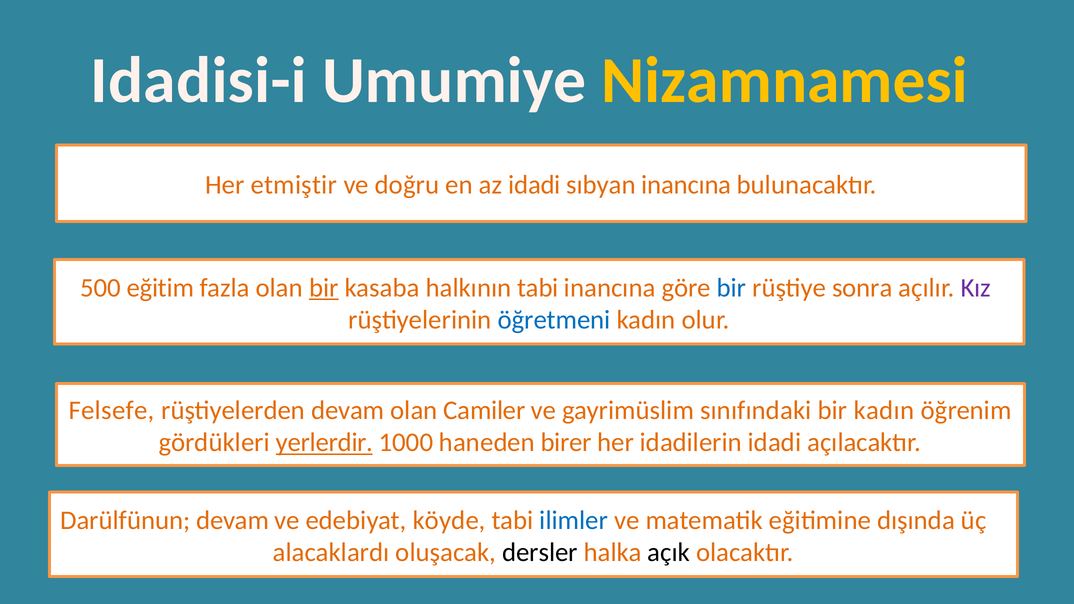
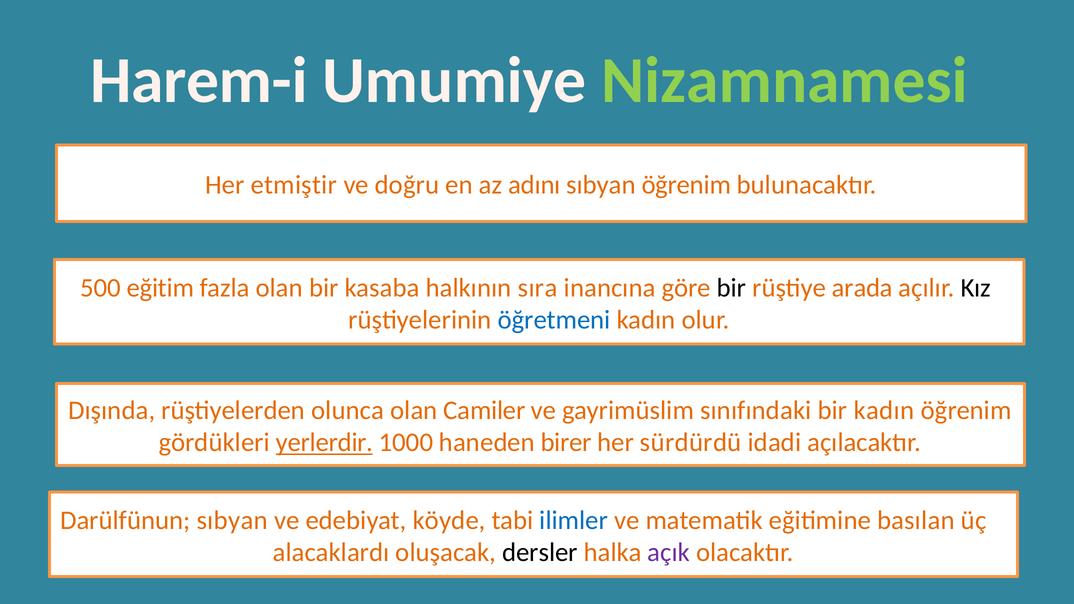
Idadisi-i: Idadisi-i -> Harem-i (199, 81)
Nizamnamesi colour: yellow -> light green (785, 81)
az idadi: idadi -> adını (534, 185)
sıbyan inancına: inancına -> öğrenim (686, 185)
bir underline: present -> none (324, 288)
halkının tabi: tabi -> sıra (538, 288)
bir colour: blue -> black (731, 288)
sonra: sonra -> arada (862, 288)
Kız colour: purple -> black (976, 288)
Felsefe: Felsefe -> Dışında (112, 410)
rüştiyelerden devam: devam -> olunca (348, 410)
idadilerin: idadilerin -> sürdürdü (691, 443)
Darülfünun devam: devam -> sıbyan (232, 520)
dışında: dışında -> basılan (916, 520)
açık colour: black -> purple (669, 553)
